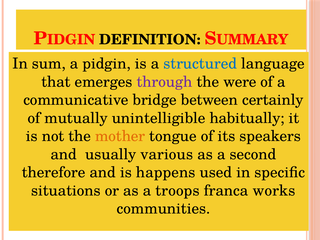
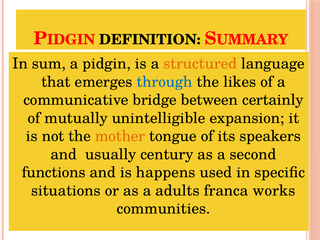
structured colour: blue -> orange (200, 64)
through colour: purple -> blue (164, 82)
were: were -> likes (240, 82)
habitually: habitually -> expansion (247, 118)
various: various -> century (167, 154)
therefore: therefore -> functions (54, 172)
troops: troops -> adults (178, 191)
